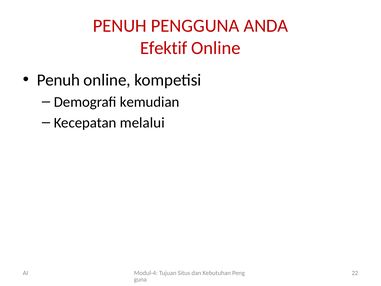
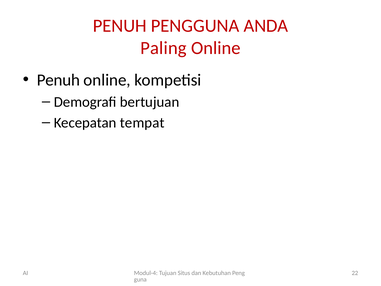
Efektif: Efektif -> Paling (164, 48)
kemudian: kemudian -> bertujuan (150, 102)
melalui: melalui -> tempat (142, 123)
